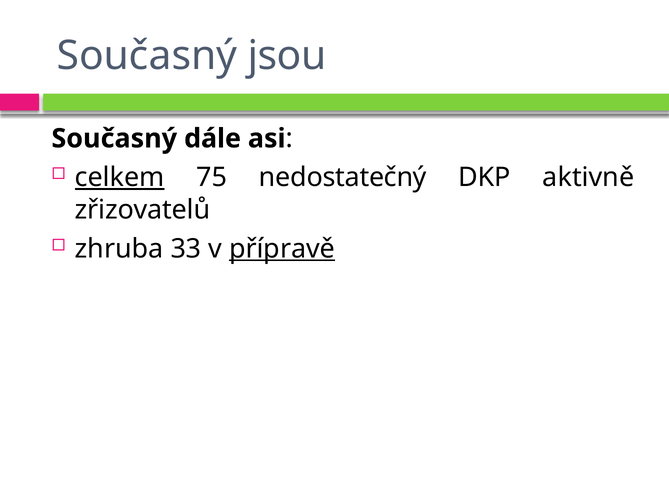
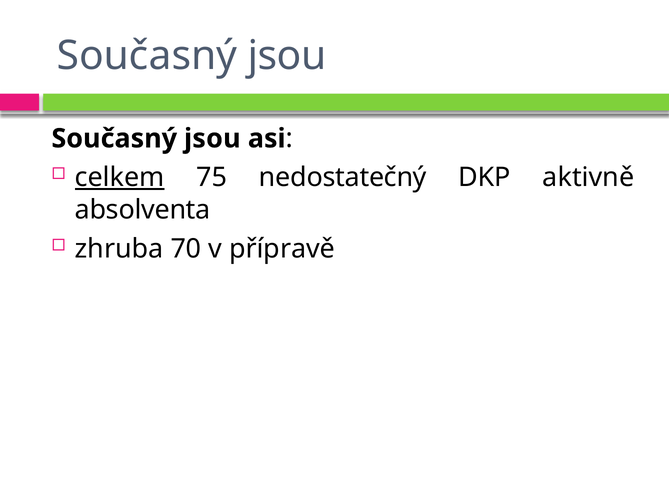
dále: dále -> jsou (212, 138)
zřizovatelů: zřizovatelů -> absolventa (143, 210)
33: 33 -> 70 (186, 249)
přípravě underline: present -> none (282, 249)
